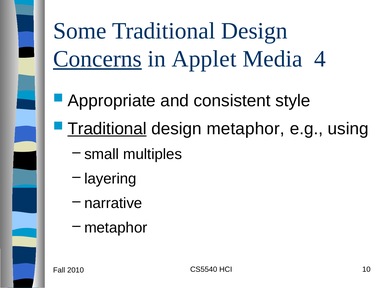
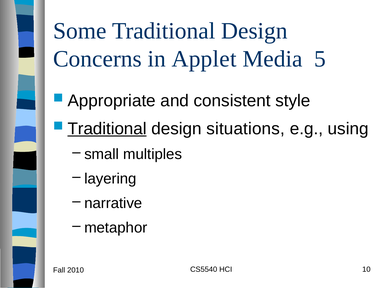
Concerns underline: present -> none (97, 59)
4: 4 -> 5 (320, 59)
design metaphor: metaphor -> situations (246, 129)
